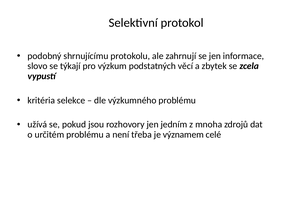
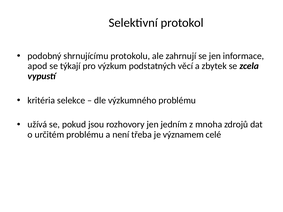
slovo: slovo -> apod (37, 66)
